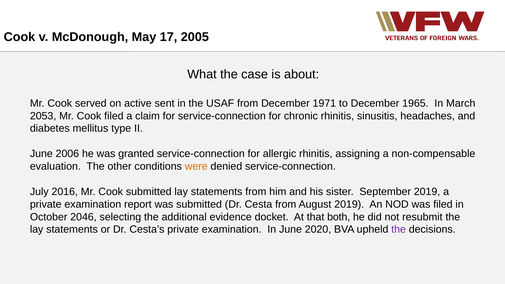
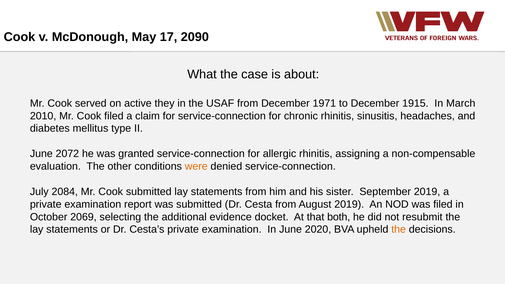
2005: 2005 -> 2090 (195, 37)
sent: sent -> they (165, 103)
1965: 1965 -> 1915 (415, 103)
2053: 2053 -> 2010 (43, 116)
2006: 2006 -> 2072 (67, 154)
2016: 2016 -> 2084 (65, 192)
2046: 2046 -> 2069 (83, 217)
the colour: purple -> orange (399, 230)
